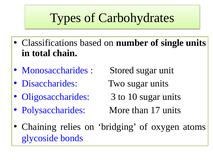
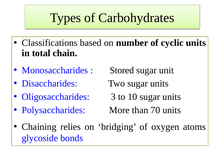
single: single -> cyclic (172, 43)
17: 17 -> 70 (155, 110)
